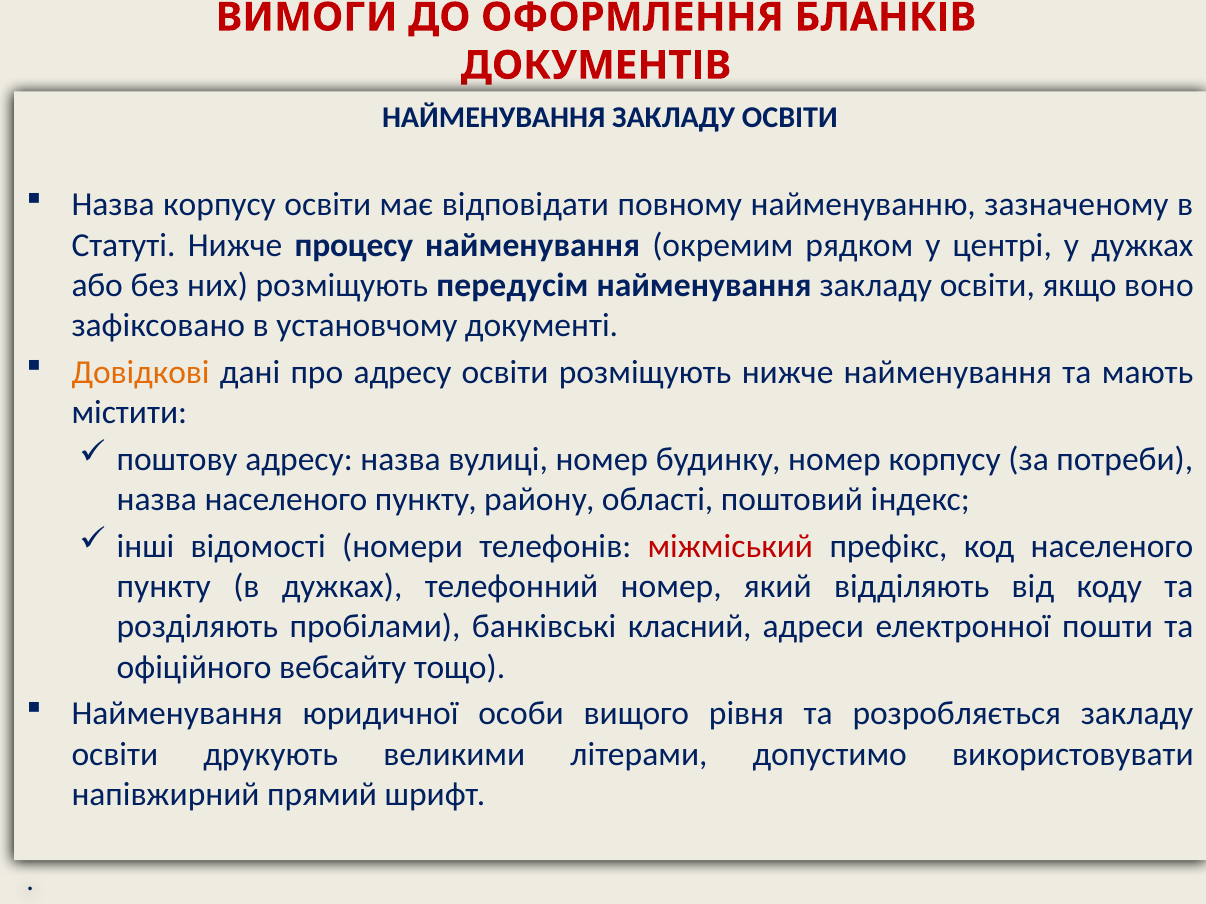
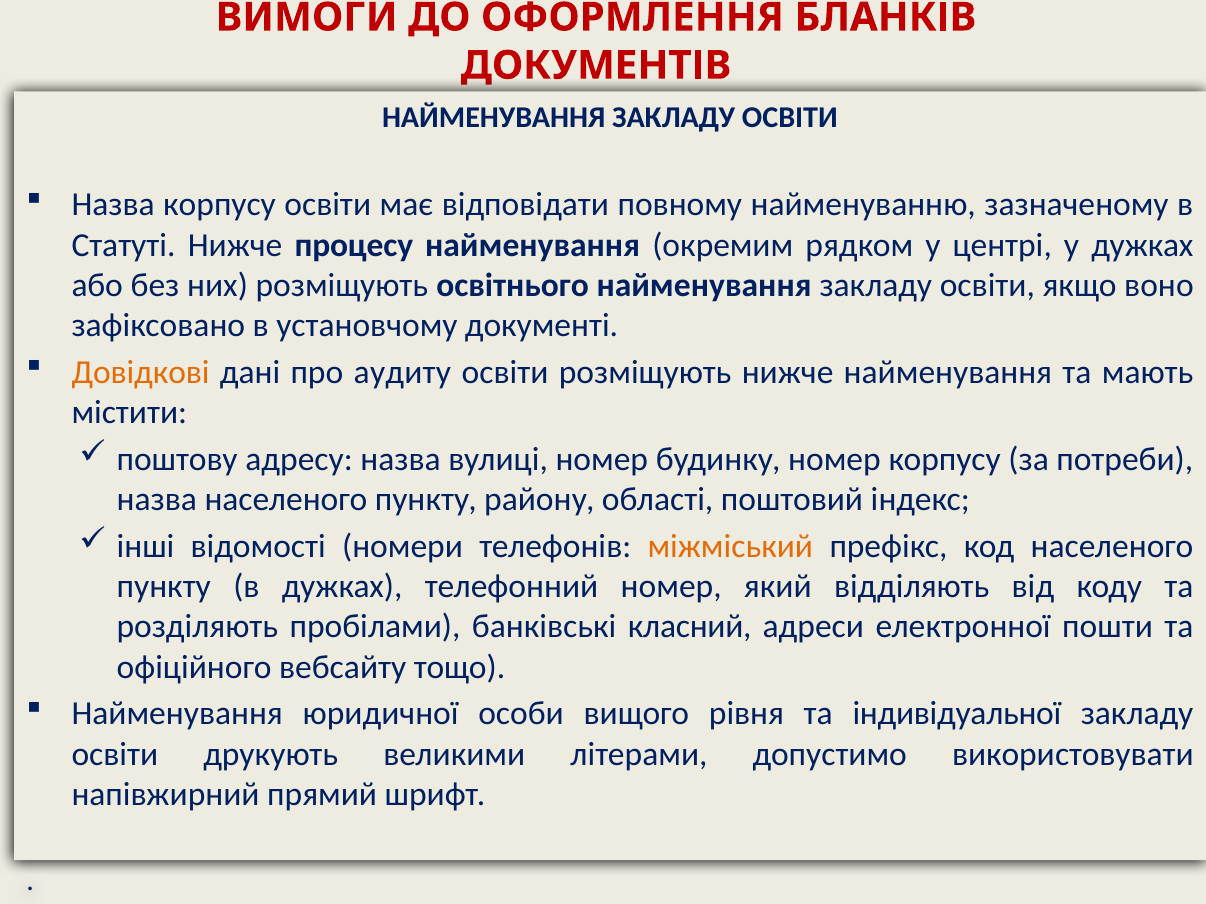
передусім: передусім -> освітнього (513, 285)
про адресу: адресу -> аудиту (402, 372)
міжміський colour: red -> orange (730, 547)
розробляється: розробляється -> індивідуальної (957, 714)
